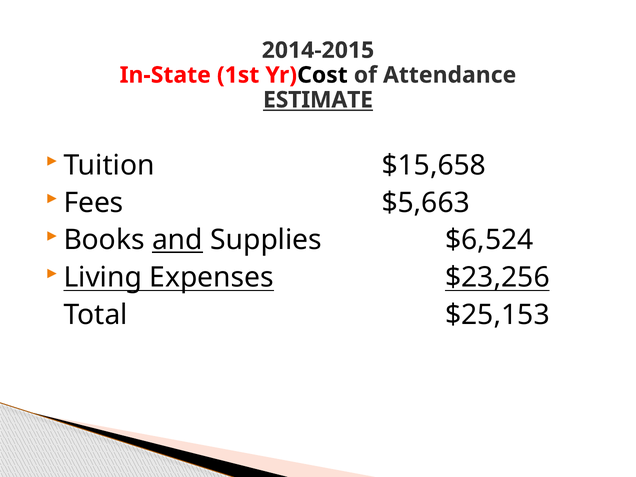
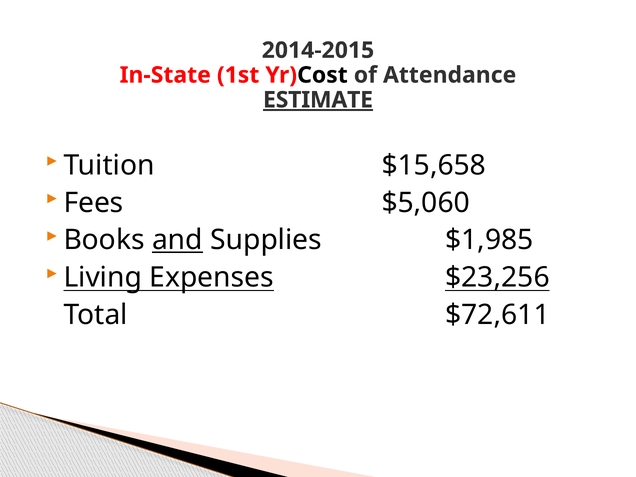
ESTIMATE underline: none -> present (318, 100)
$5,663: $5,663 -> $5,060 (426, 203)
$6,524: $6,524 -> $1,985 (489, 240)
$25,153: $25,153 -> $72,611 (497, 315)
